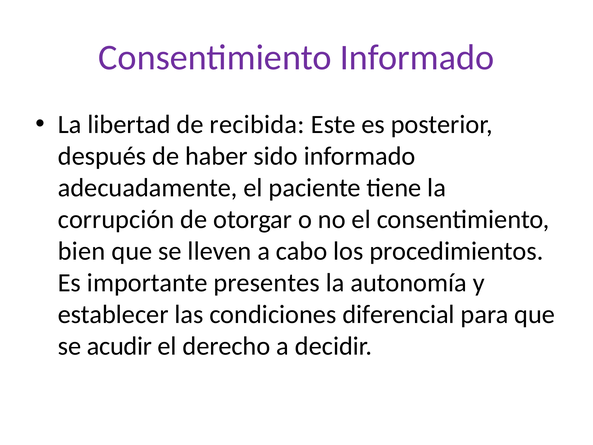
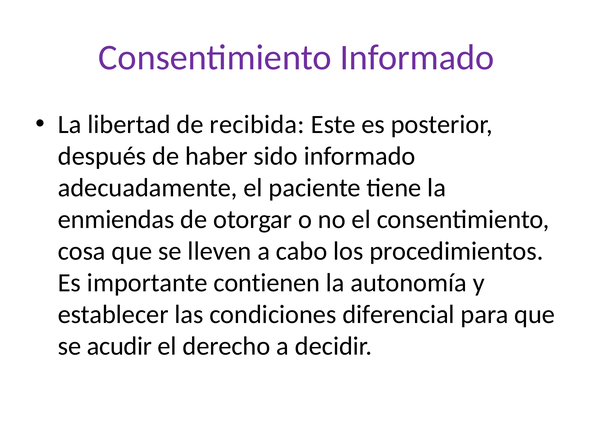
corrupción: corrupción -> enmiendas (116, 219)
bien: bien -> cosa (82, 251)
presentes: presentes -> contienen (267, 283)
